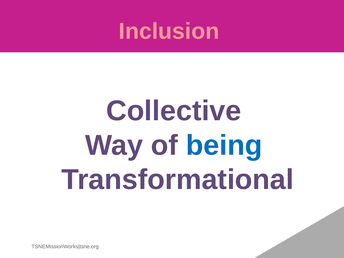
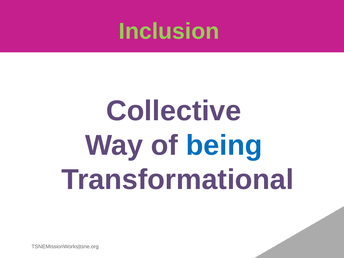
Inclusion colour: pink -> light green (169, 31)
